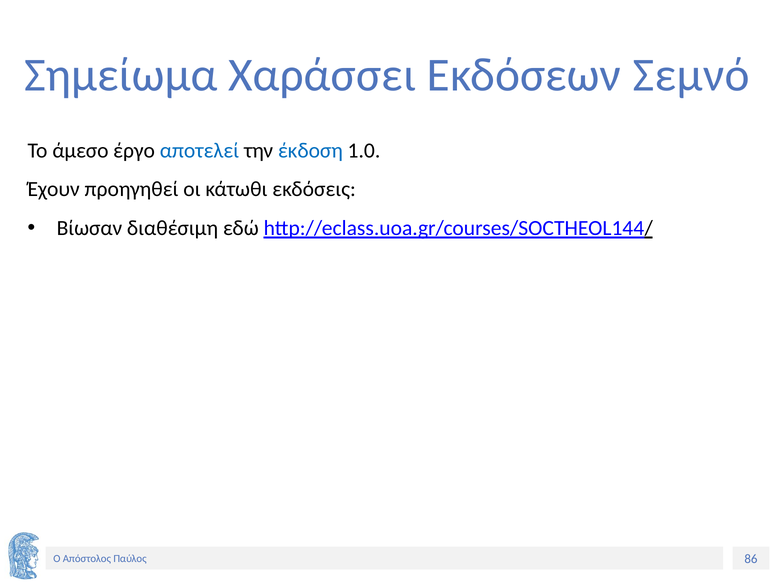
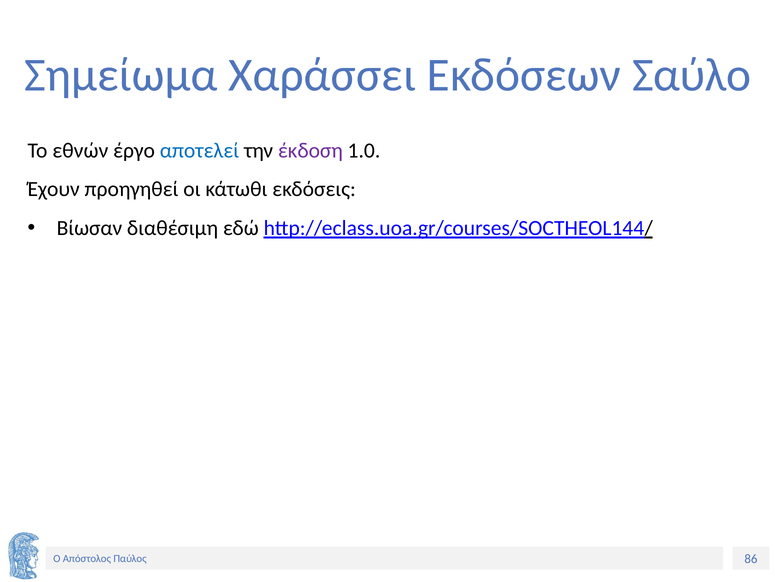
Σεμνό: Σεμνό -> Σαύλο (692, 75)
άμεσο: άμεσο -> εθνών (80, 150)
έκδοση colour: blue -> purple (310, 150)
